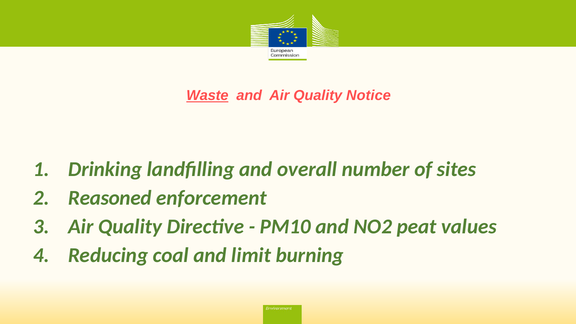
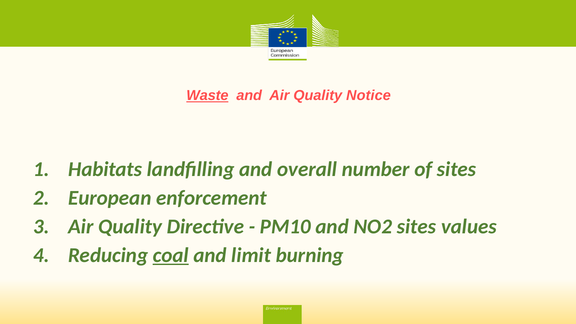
Drinking: Drinking -> Habitats (105, 169)
Reasoned: Reasoned -> European (110, 198)
NO2 peat: peat -> sites (416, 227)
coal underline: none -> present (171, 255)
